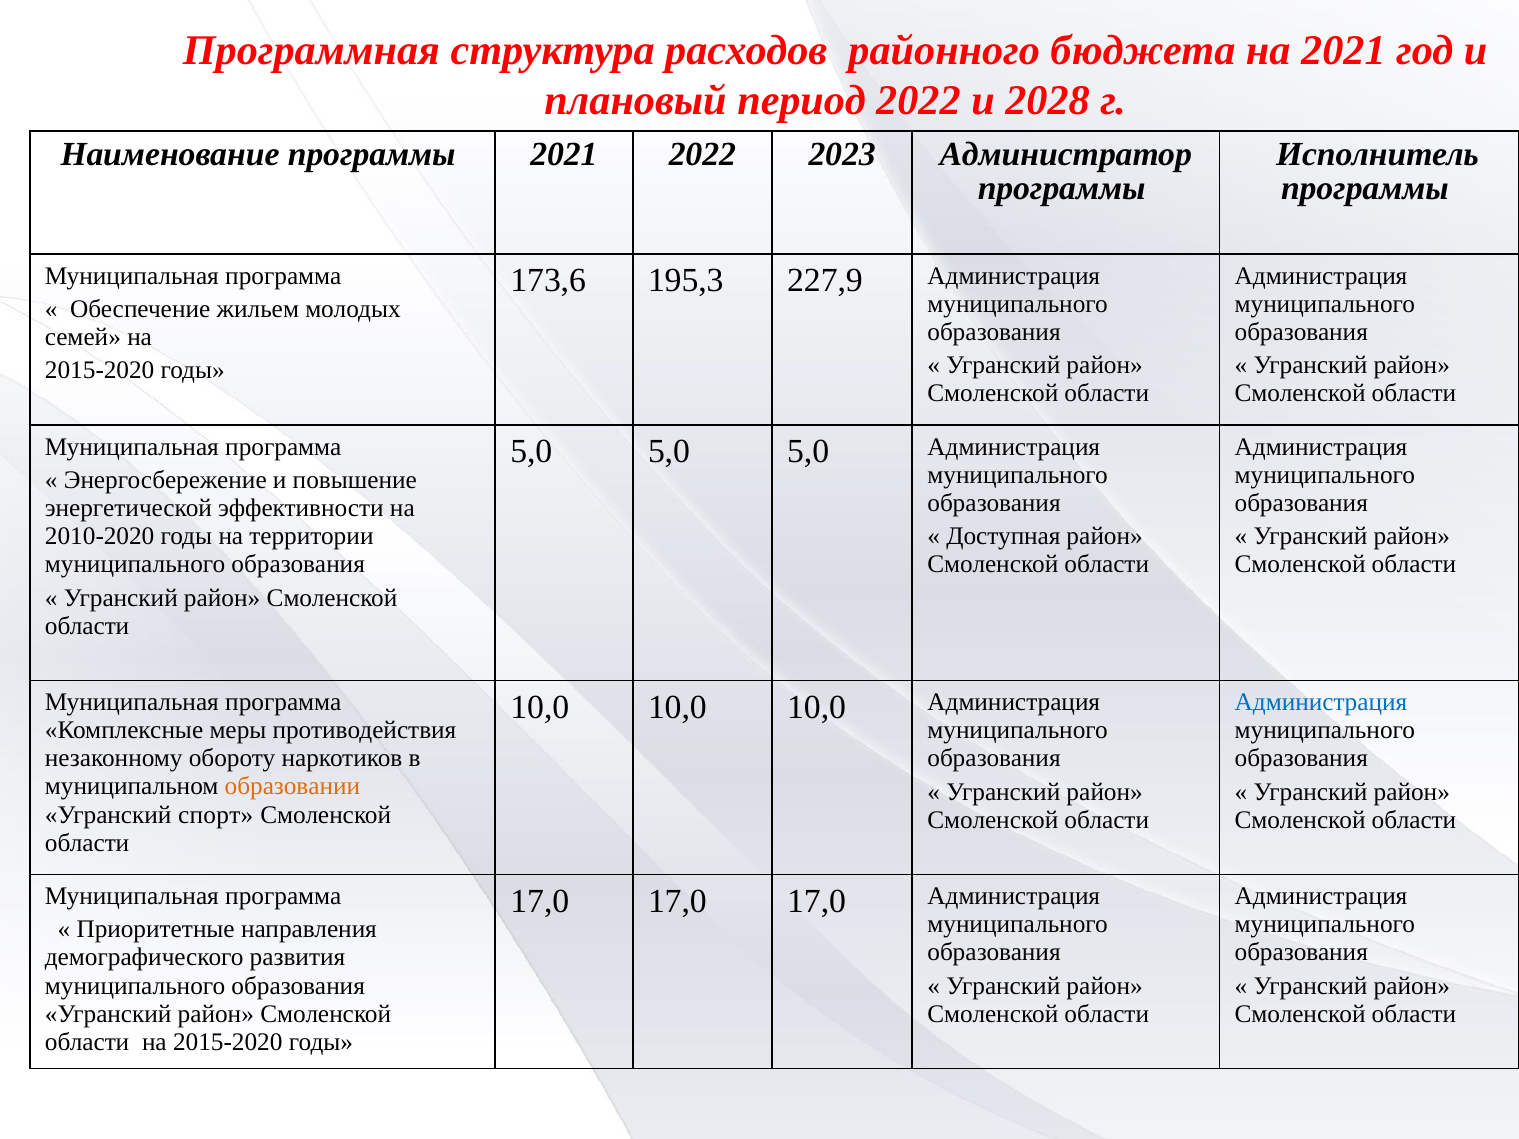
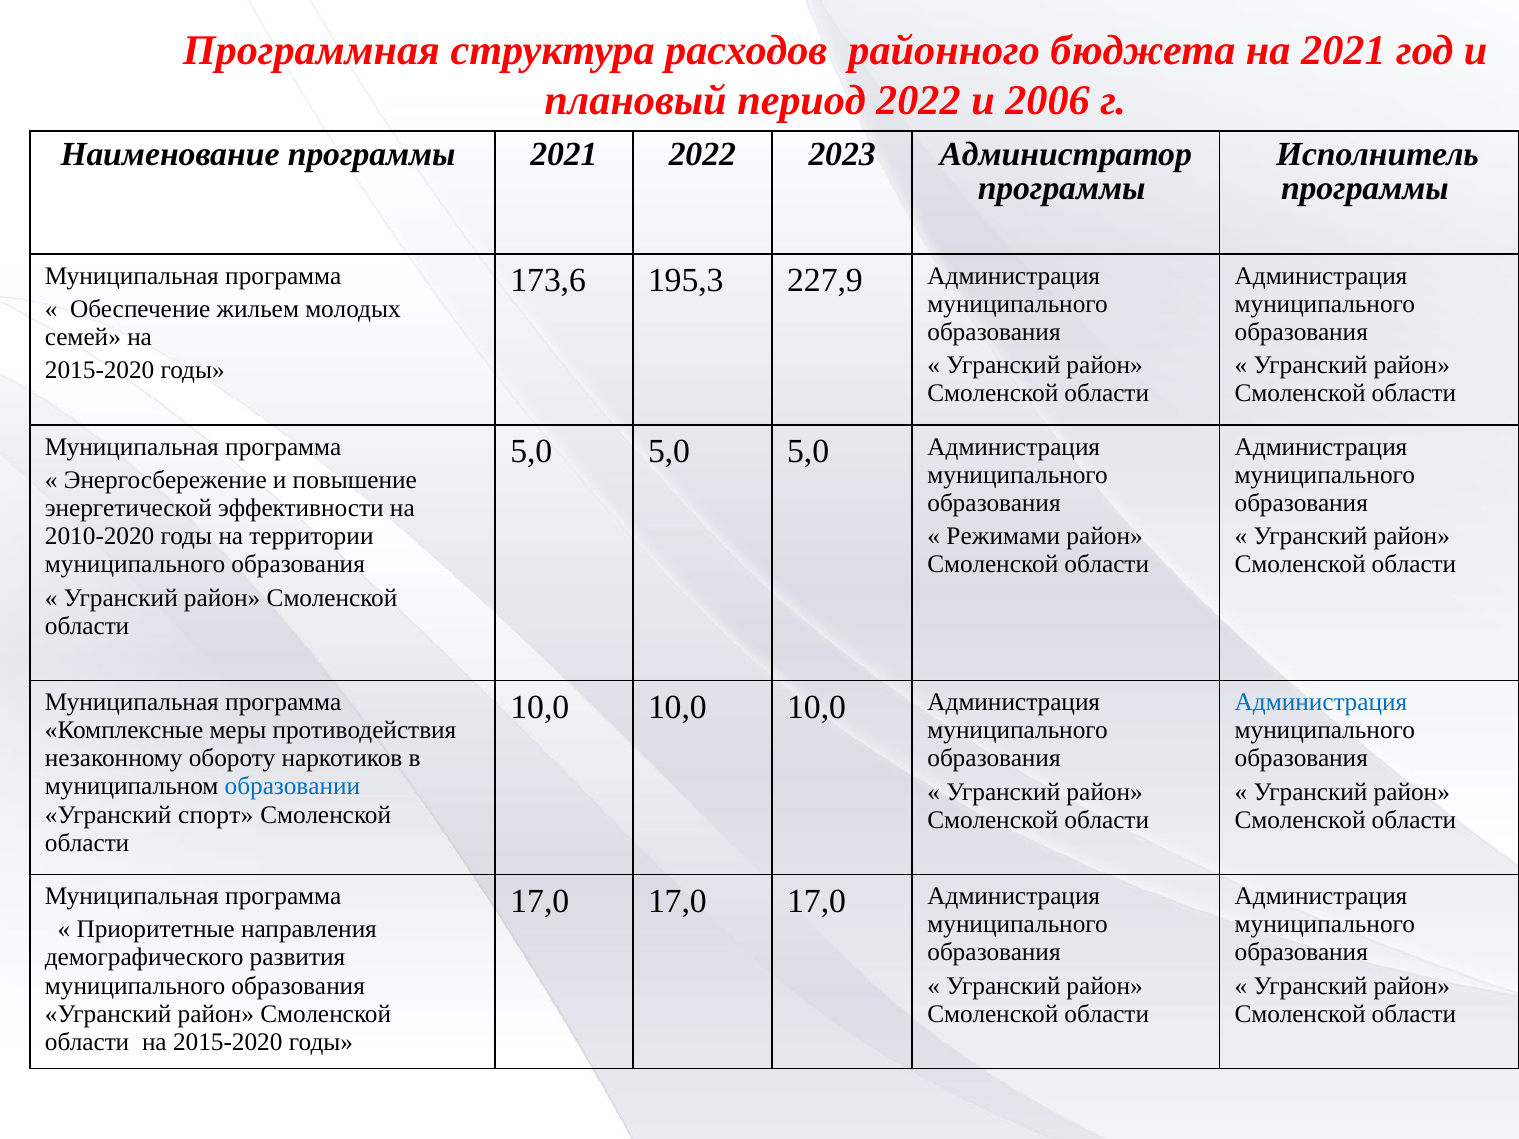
2028: 2028 -> 2006 (1048, 101)
Доступная: Доступная -> Режимами (1003, 537)
образовании colour: orange -> blue (292, 787)
